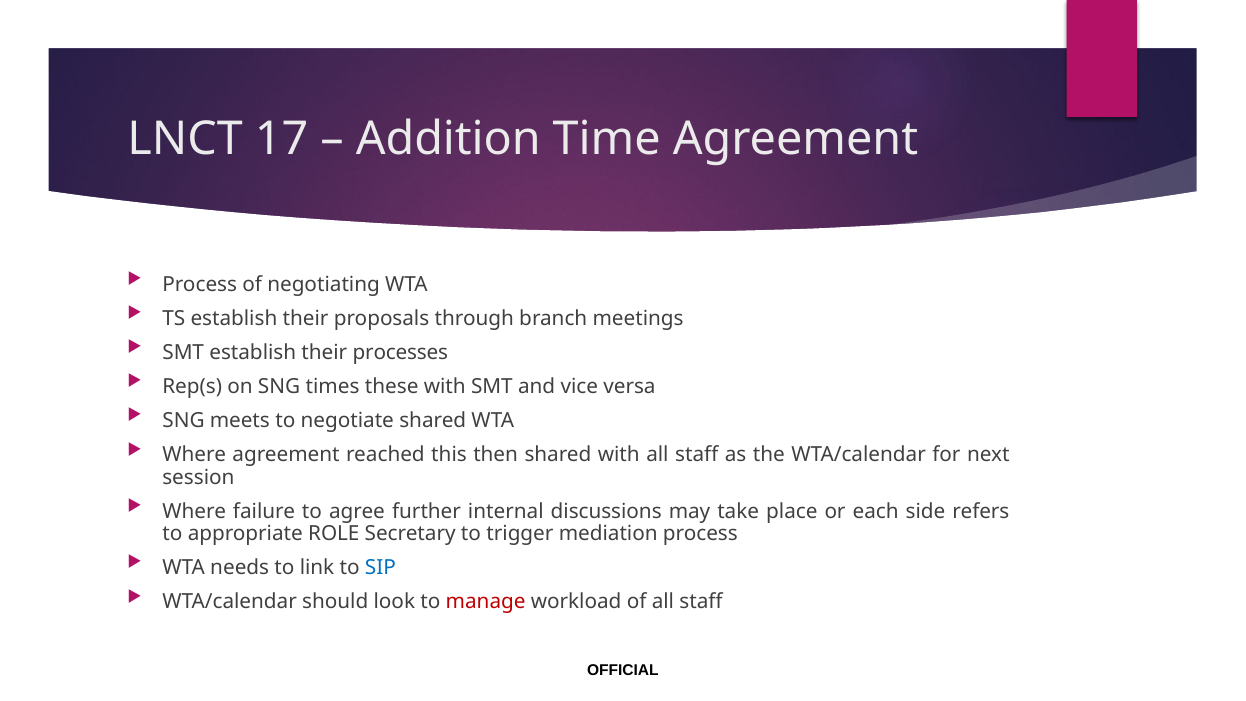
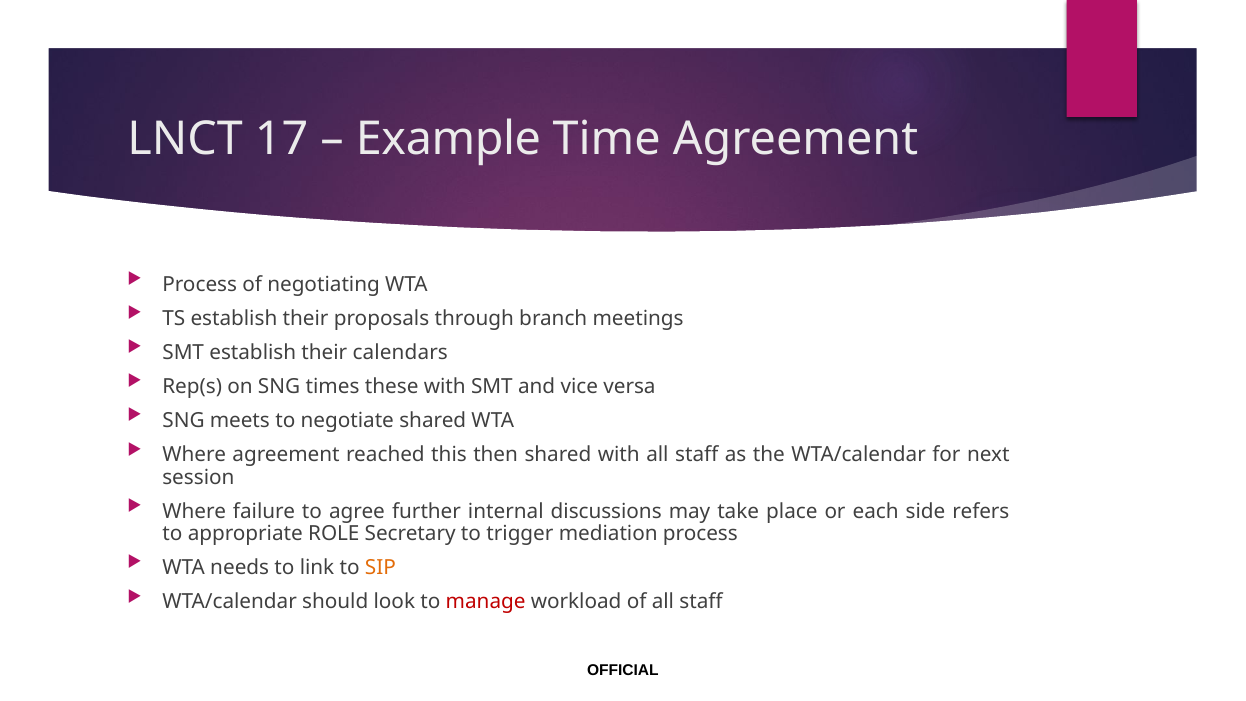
Addition: Addition -> Example (448, 139)
processes: processes -> calendars (400, 353)
SIP colour: blue -> orange (380, 568)
